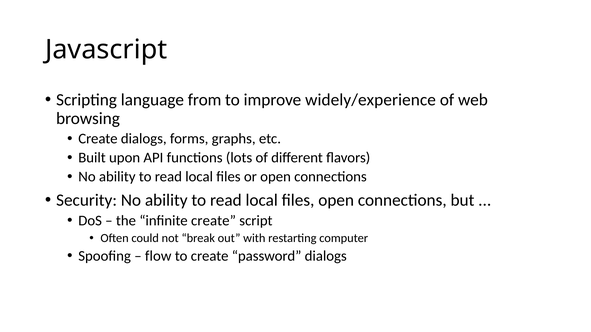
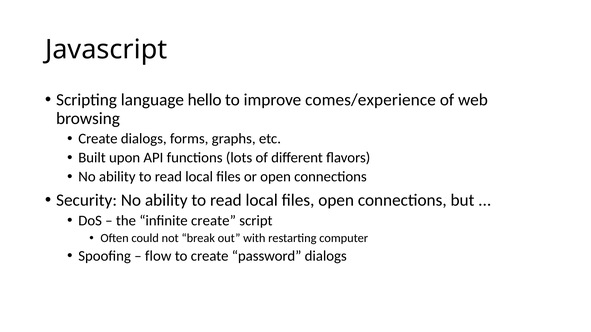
from: from -> hello (205, 100)
widely/experience: widely/experience -> comes/experience (370, 100)
